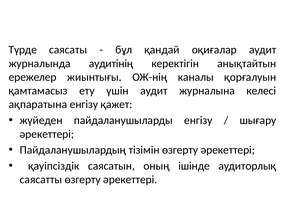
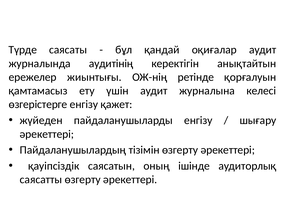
каналы: каналы -> ретінде (196, 77)
ақпаратына: ақпаратына -> өзгерістерге (38, 105)
